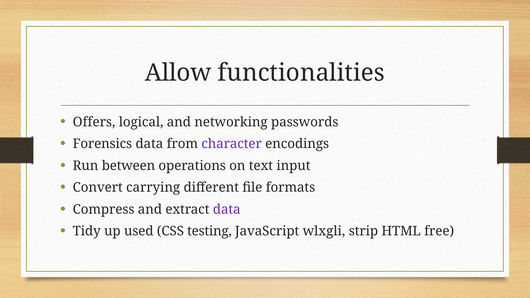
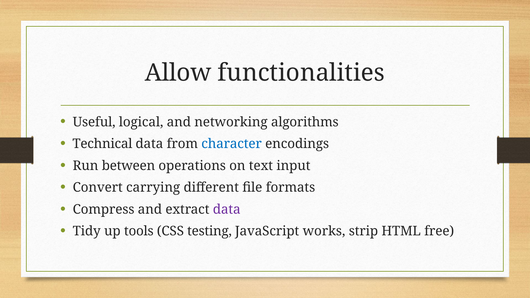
Offers: Offers -> Useful (94, 122)
passwords: passwords -> algorithms (305, 122)
Forensics: Forensics -> Technical (102, 144)
character colour: purple -> blue (232, 144)
used: used -> tools (139, 231)
wlxgli: wlxgli -> works (324, 231)
